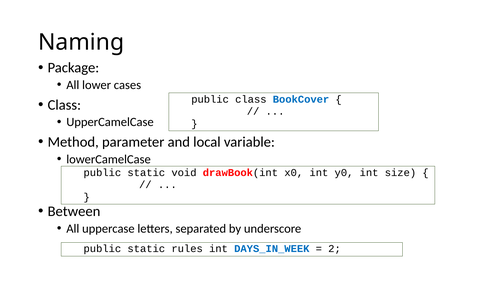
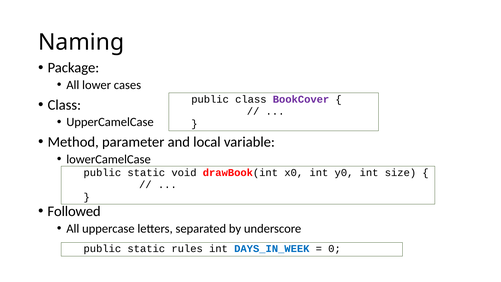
BookCover colour: blue -> purple (301, 99)
Between: Between -> Followed (74, 211)
2: 2 -> 0 (335, 249)
